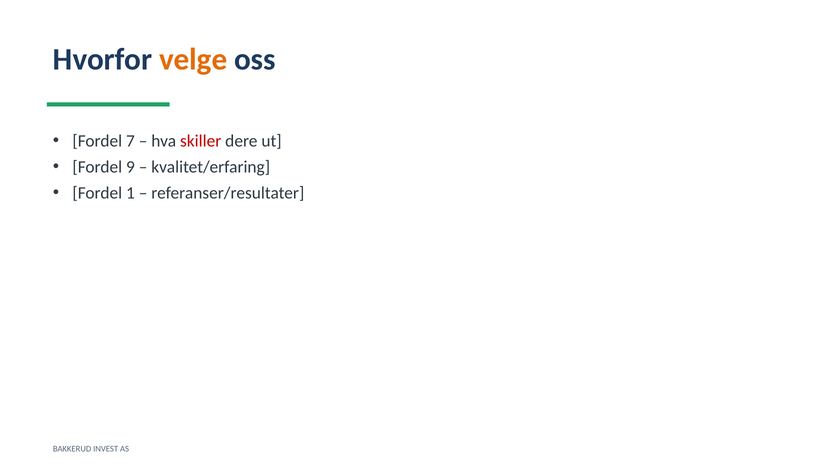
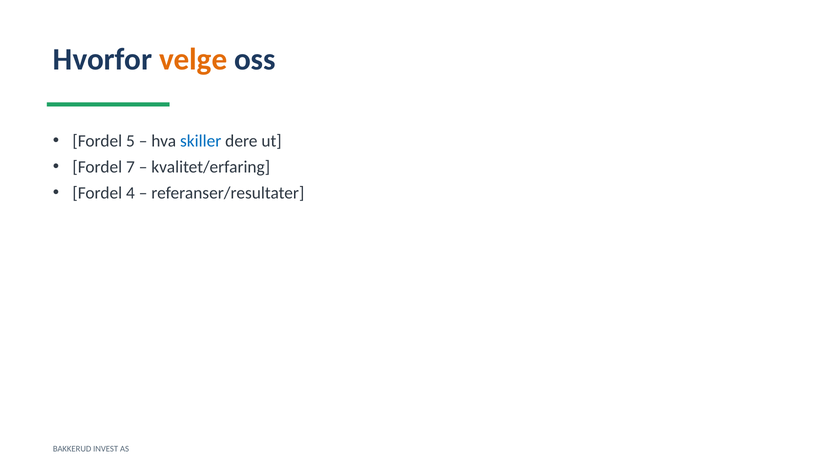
7: 7 -> 5 (130, 141)
skiller colour: red -> blue (201, 141)
9: 9 -> 7 (130, 167)
1: 1 -> 4 (130, 193)
